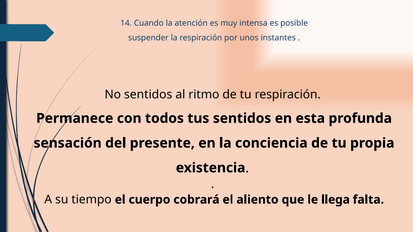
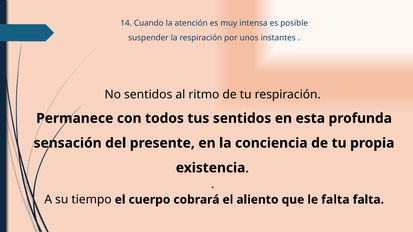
le llega: llega -> falta (335, 200)
